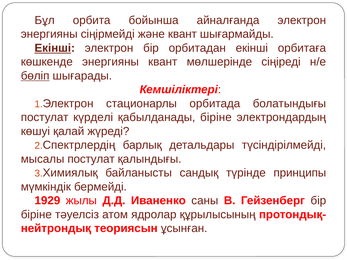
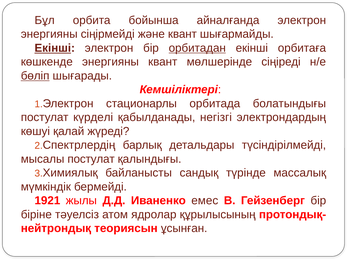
орбитадан underline: none -> present (197, 48)
қабылданады біріне: біріне -> негізгі (216, 117)
принципы: принципы -> массалық (300, 173)
1929: 1929 -> 1921 (47, 201)
саны: саны -> емес (205, 201)
